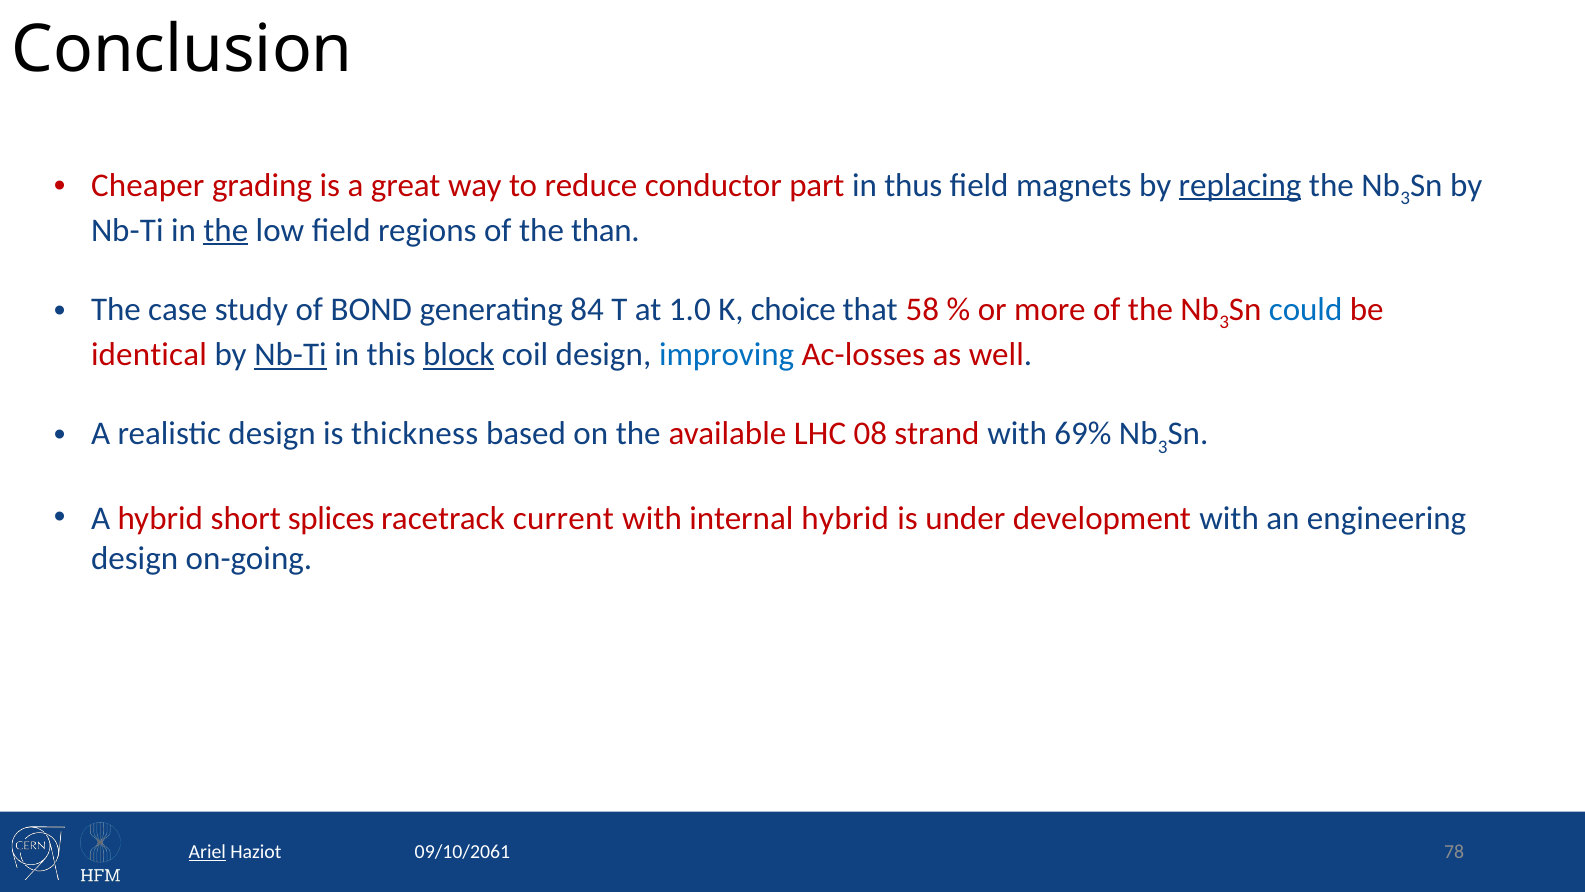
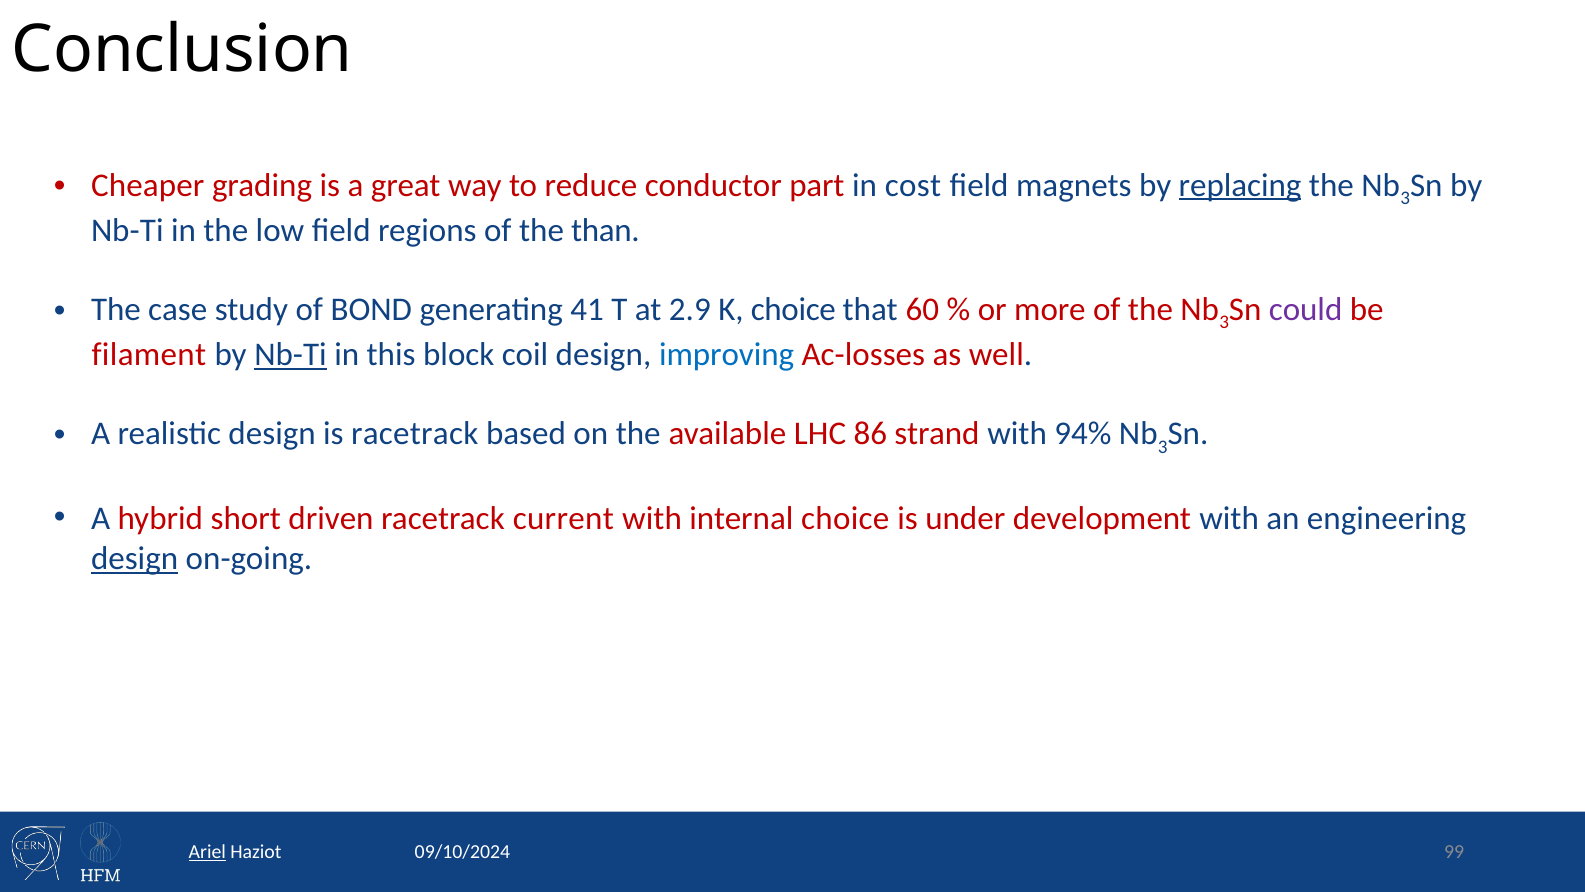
thus: thus -> cost (913, 185)
the underline: present -> none (226, 230)
84: 84 -> 41 (587, 309)
1.0: 1.0 -> 2.9 (690, 309)
58: 58 -> 60 (922, 309)
could colour: blue -> purple (1306, 309)
identical: identical -> filament (149, 354)
block underline: present -> none (459, 354)
is thickness: thickness -> racetrack (415, 434)
08: 08 -> 86 (870, 434)
69%: 69% -> 94% (1083, 434)
splices: splices -> driven (331, 518)
internal hybrid: hybrid -> choice (845, 518)
design underline: none -> present (135, 558)
78: 78 -> 99 (1454, 851)
09/10/2061: 09/10/2061 -> 09/10/2024 (462, 851)
